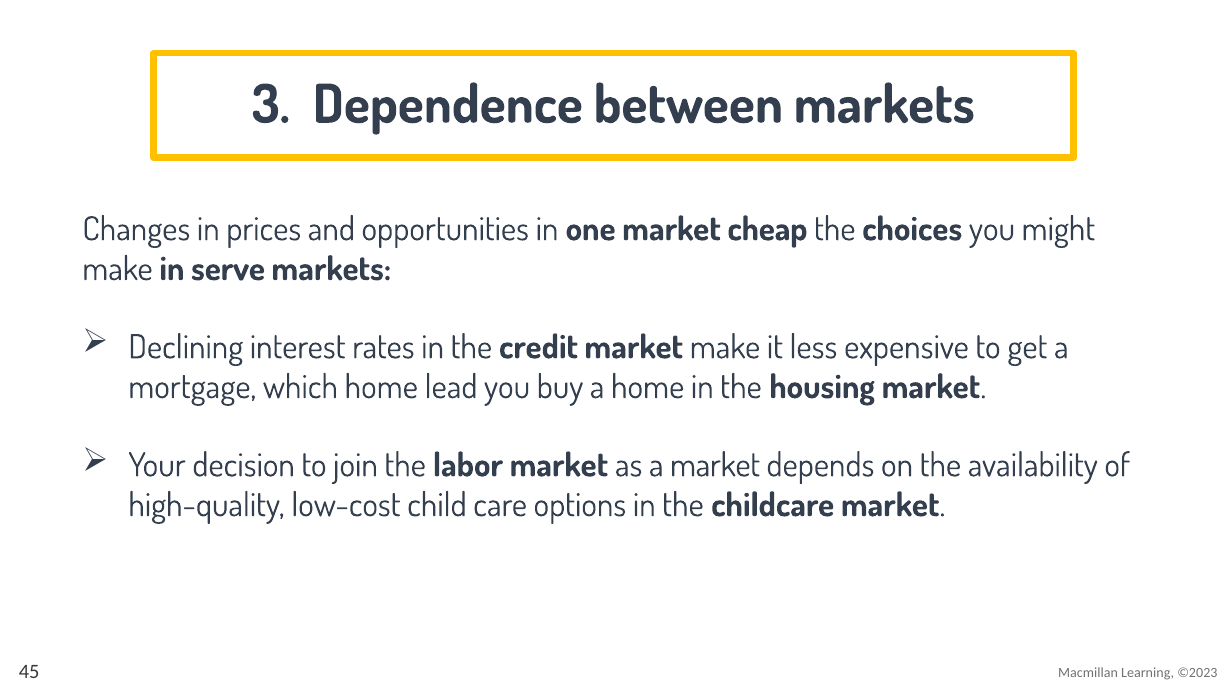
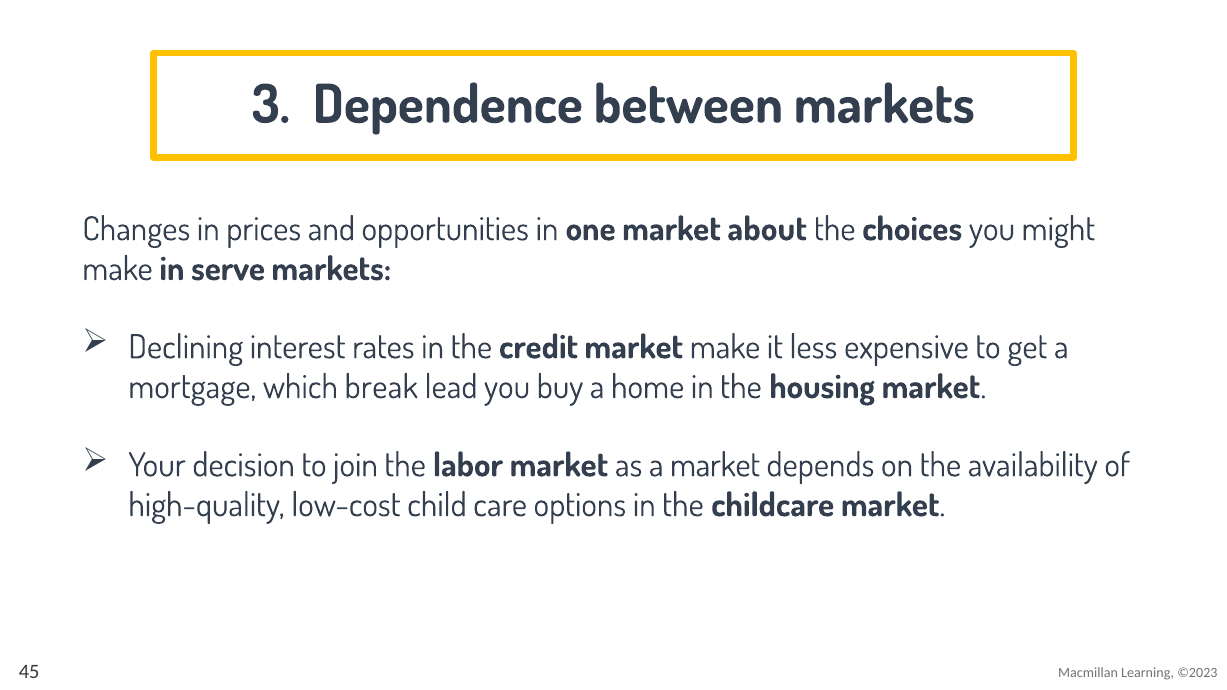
cheap: cheap -> about (767, 229)
which home: home -> break (381, 387)
